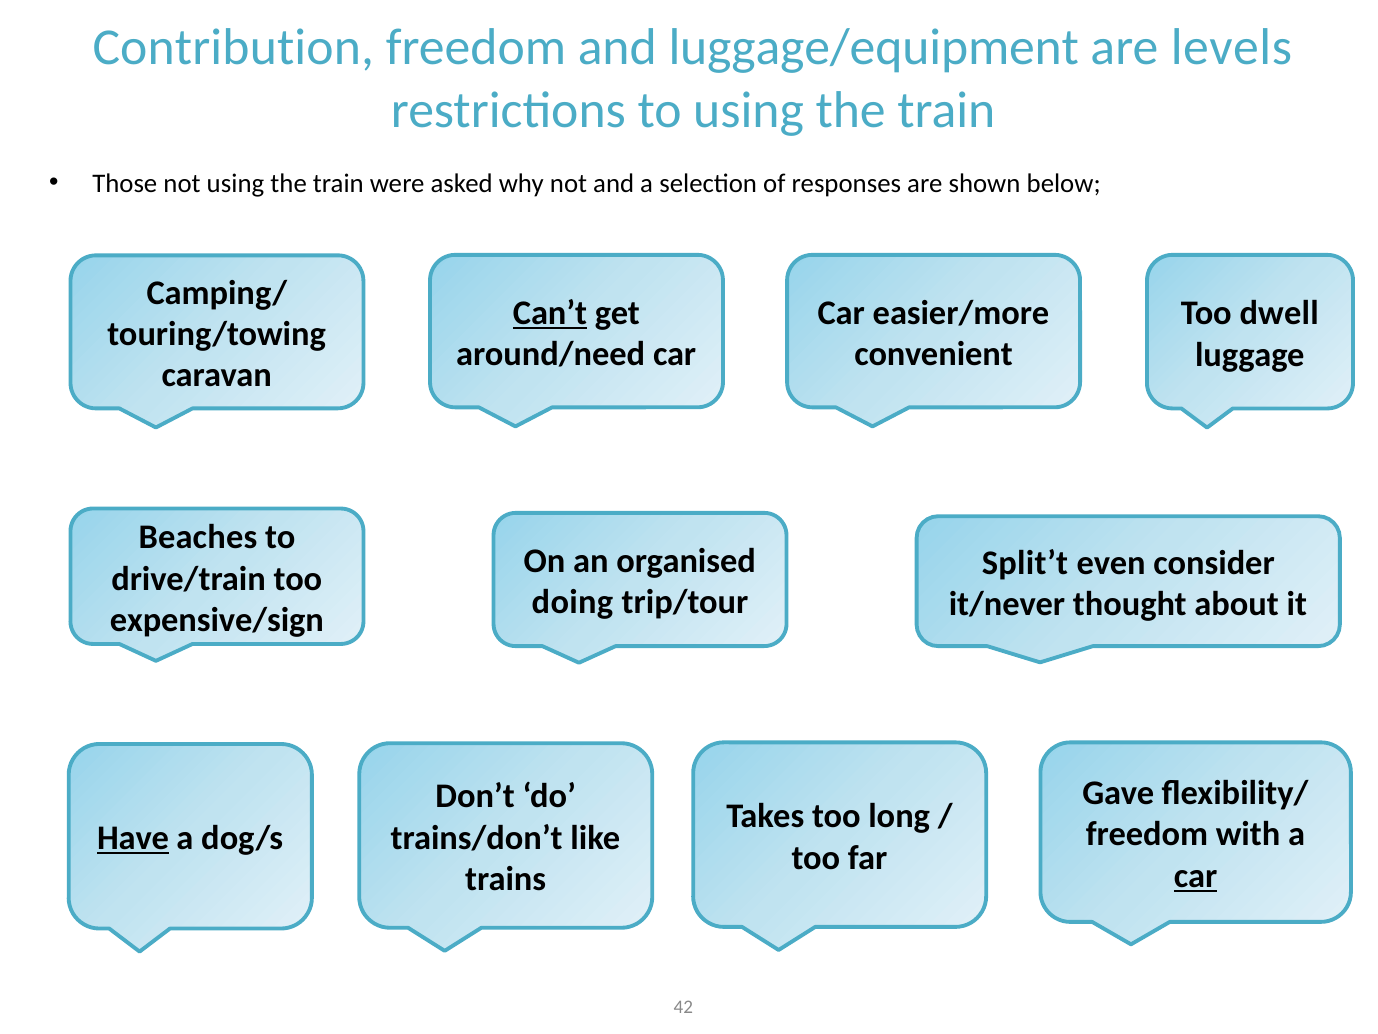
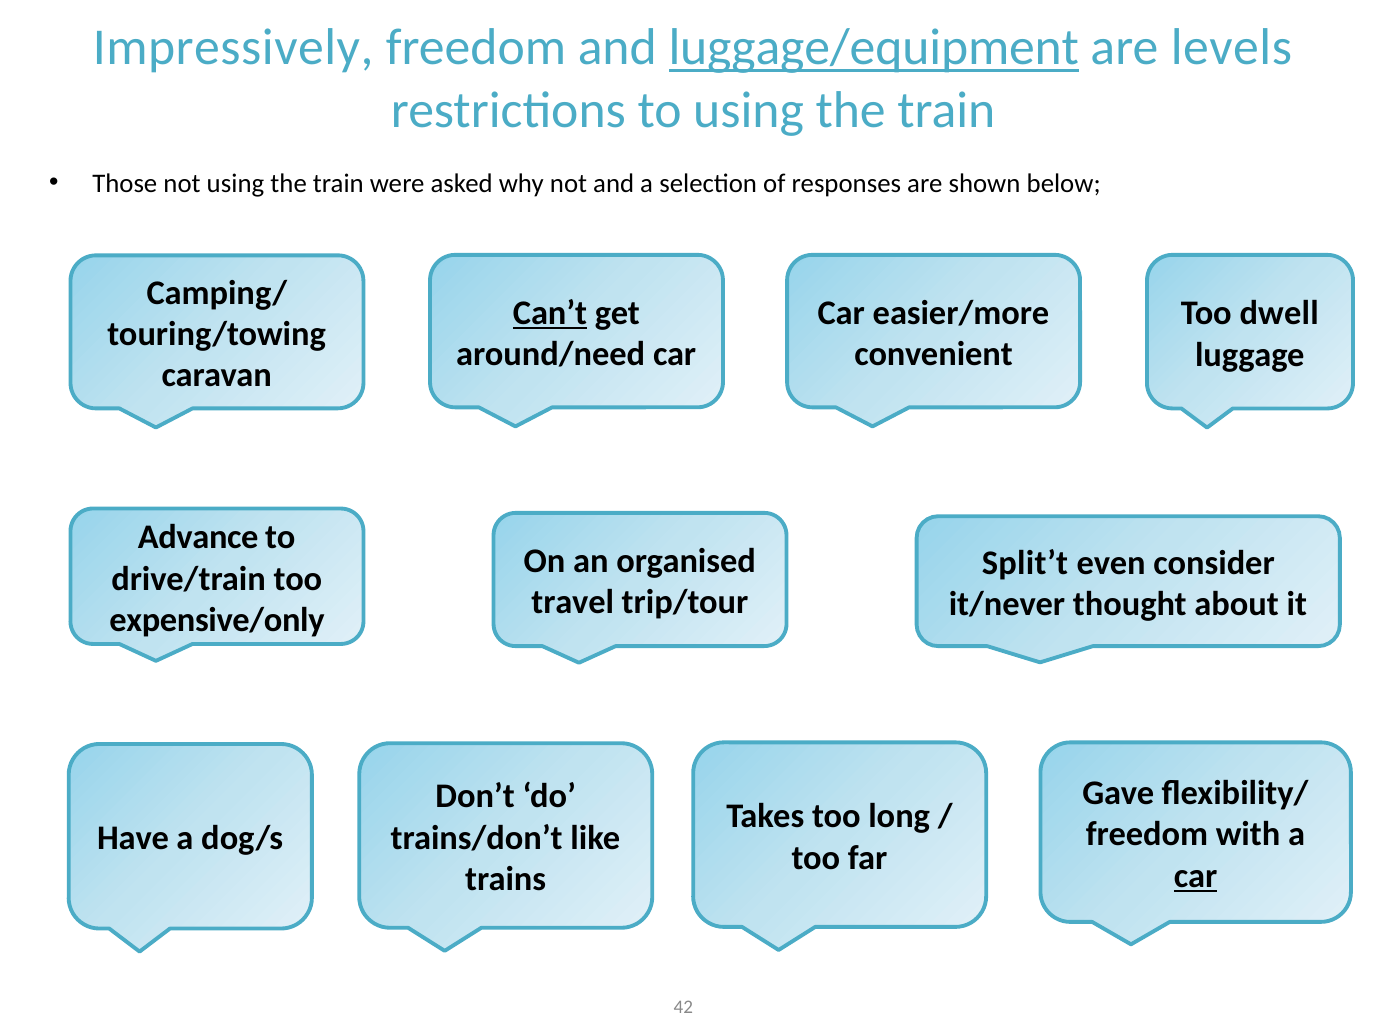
Contribution: Contribution -> Impressively (233, 48)
luggage/equipment underline: none -> present (874, 48)
Beaches: Beaches -> Advance (198, 537)
doing: doing -> travel (573, 602)
expensive/sign: expensive/sign -> expensive/only (217, 620)
Have underline: present -> none (133, 838)
